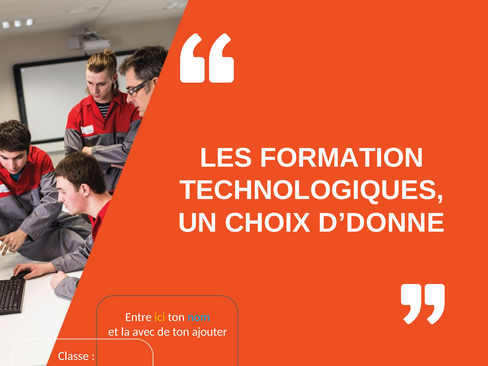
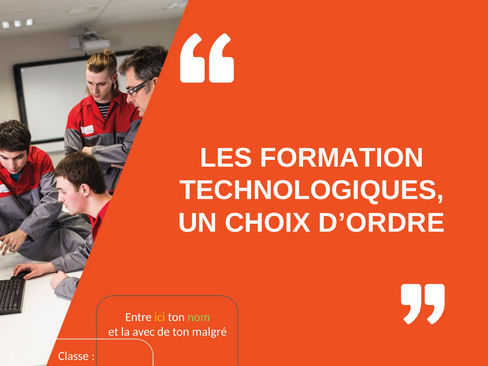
D’DONNE: D’DONNE -> D’ORDRE (381, 223)
nom colour: light blue -> light green (199, 317)
ajouter: ajouter -> malgré (209, 332)
